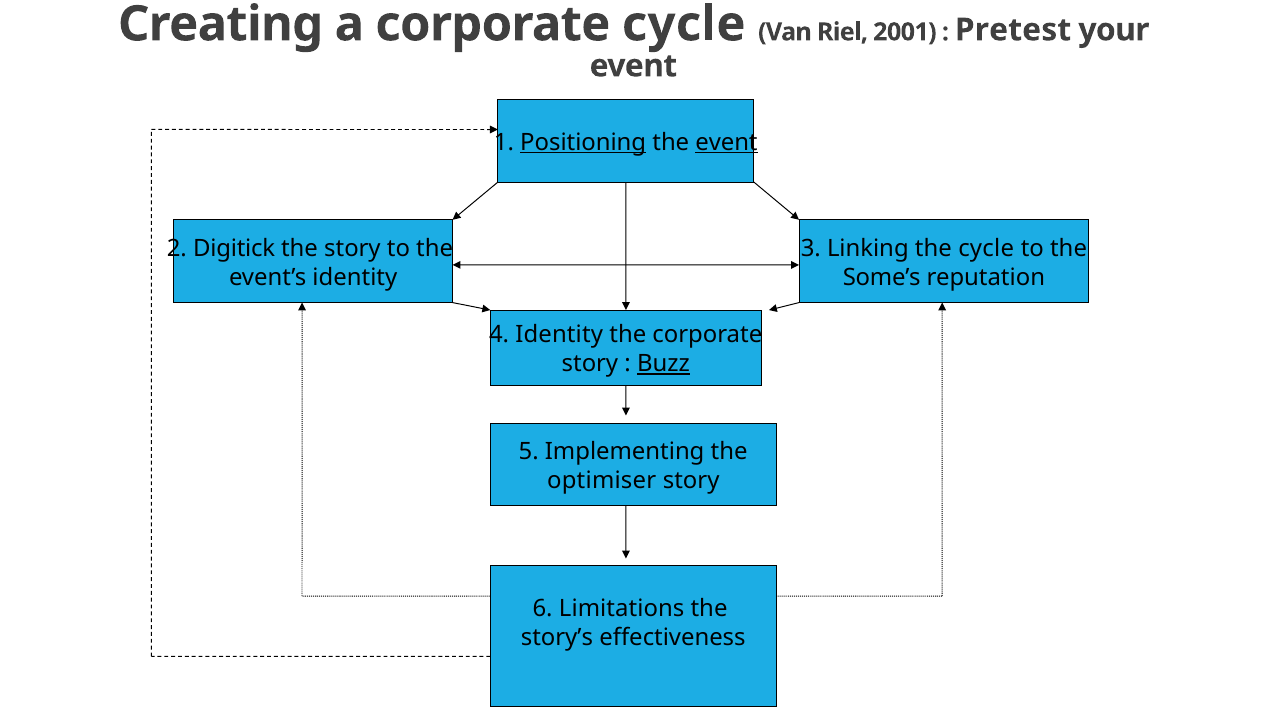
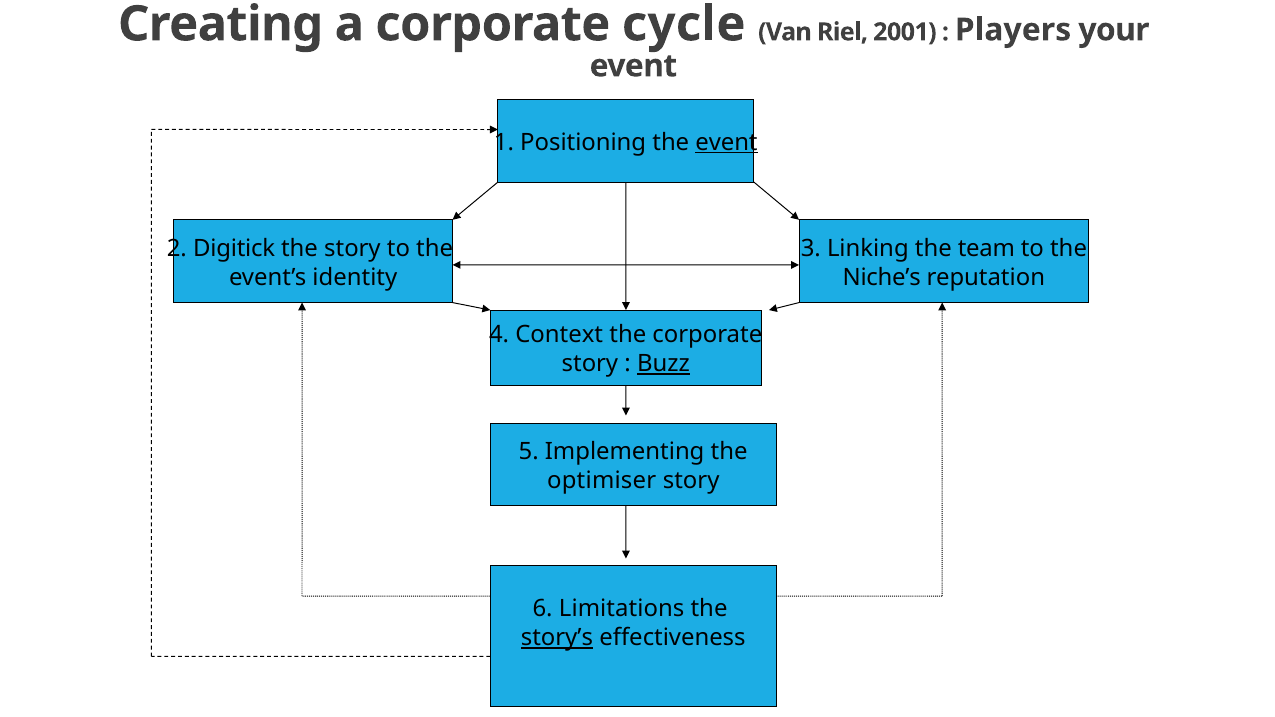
Pretest: Pretest -> Players (1013, 30)
Positioning underline: present -> none (583, 142)
the cycle: cycle -> team (986, 249)
Some’s: Some’s -> Niche’s (882, 277)
4 Identity: Identity -> Context (559, 335)
story’s underline: none -> present (557, 638)
